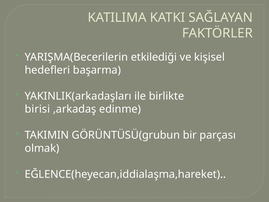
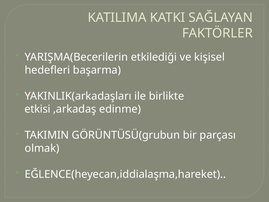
birisi: birisi -> etkisi (38, 109)
